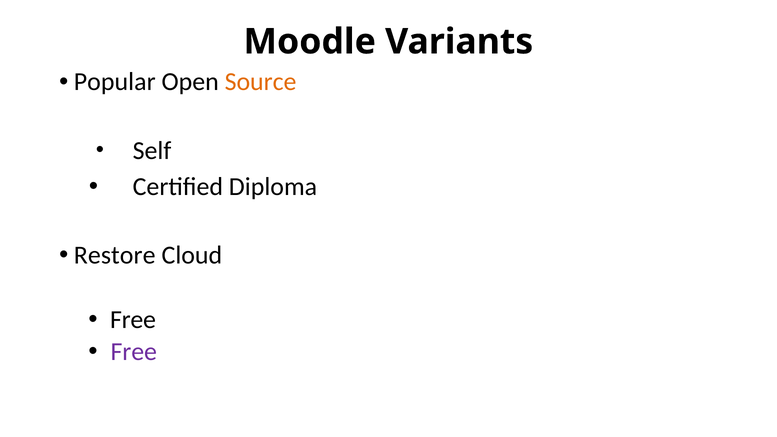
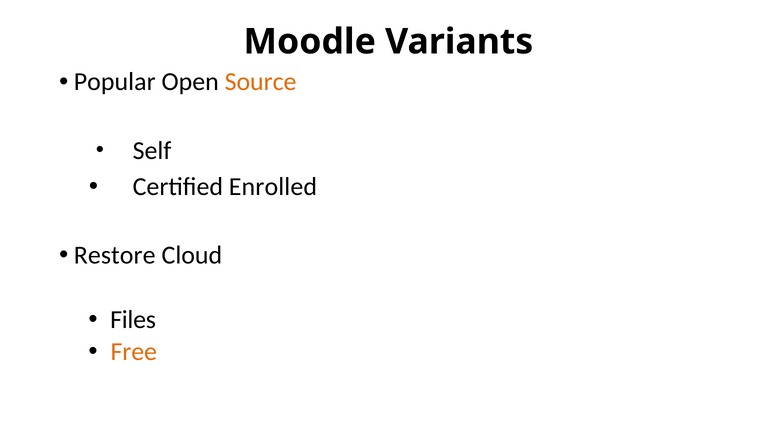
Diploma: Diploma -> Enrolled (273, 187)
Free: Free -> Files (133, 320)
Free colour: purple -> orange (134, 352)
